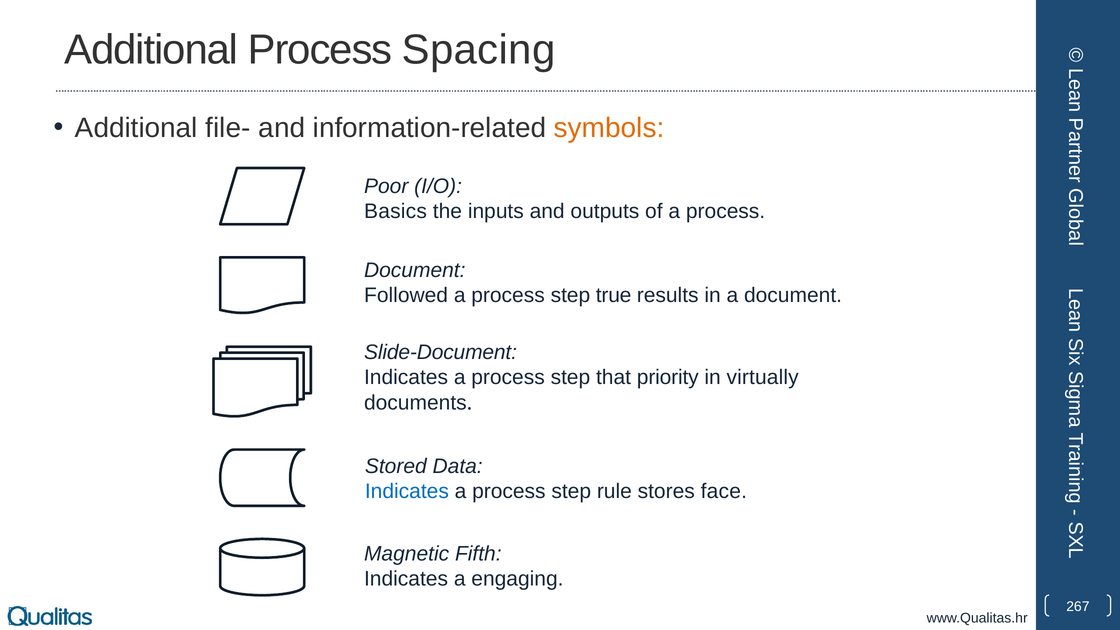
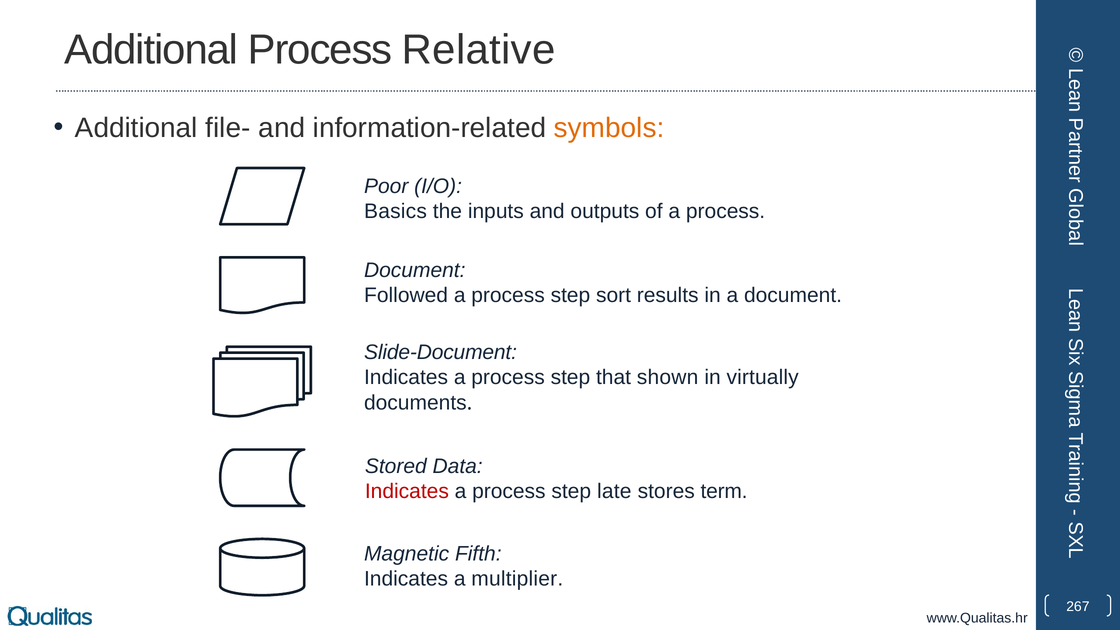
Spacing: Spacing -> Relative (479, 50)
true: true -> sort (614, 295)
priority: priority -> shown (668, 378)
Indicates colour: blue -> red (407, 491)
rule: rule -> late (614, 491)
face: face -> term (724, 491)
engaging: engaging -> multiplier (517, 579)
